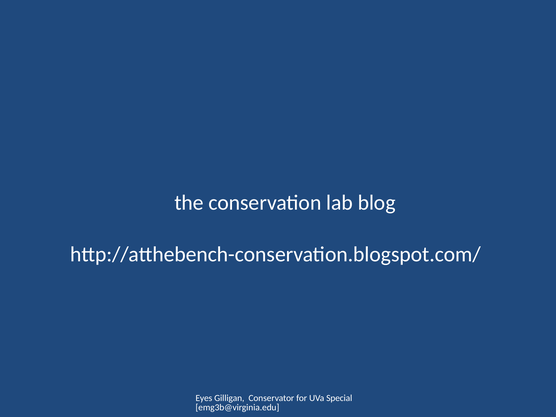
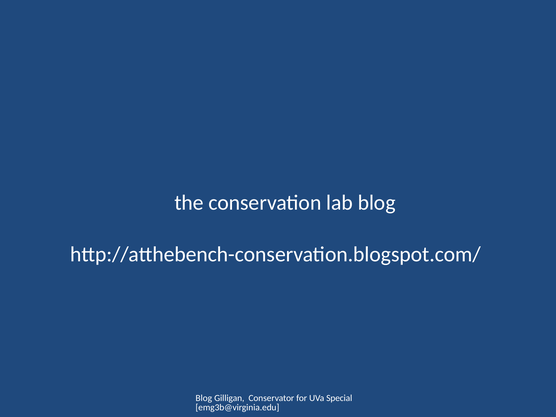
Eyes: Eyes -> Blog (204, 398)
